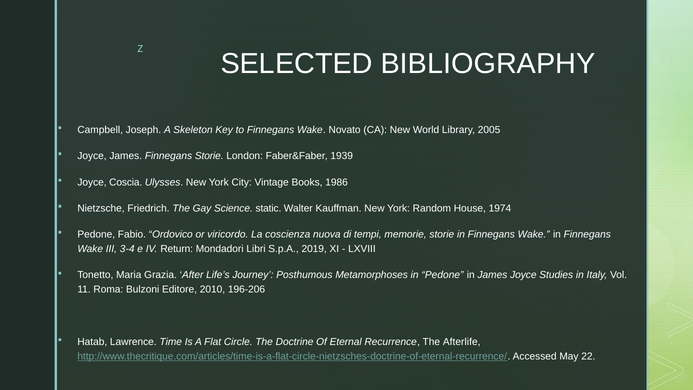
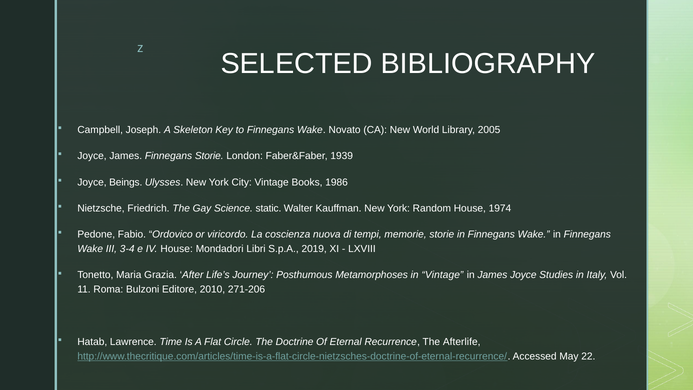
Coscia: Coscia -> Beings (126, 182)
IV Return: Return -> House (177, 249)
in Pedone: Pedone -> Vintage (442, 275)
196-206: 196-206 -> 271-206 (246, 290)
